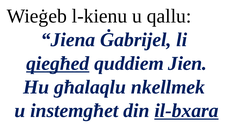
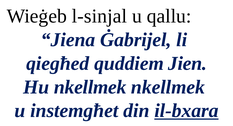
l-kienu: l-kienu -> l-sinjal (99, 16)
qiegħed underline: present -> none (58, 63)
Hu għalaqlu: għalaqlu -> nkellmek (90, 87)
